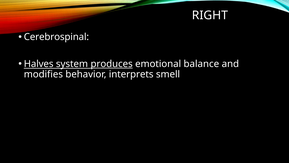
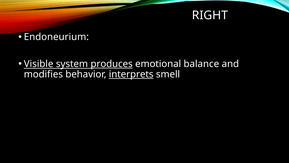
Cerebrospinal: Cerebrospinal -> Endoneurium (56, 37)
Halves: Halves -> Visible (39, 64)
interprets underline: none -> present (131, 74)
